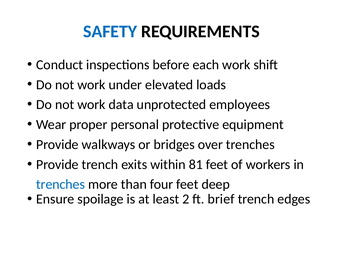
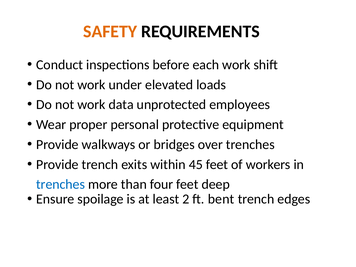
SAFETY colour: blue -> orange (110, 31)
81: 81 -> 45 (196, 164)
brief: brief -> bent (221, 199)
